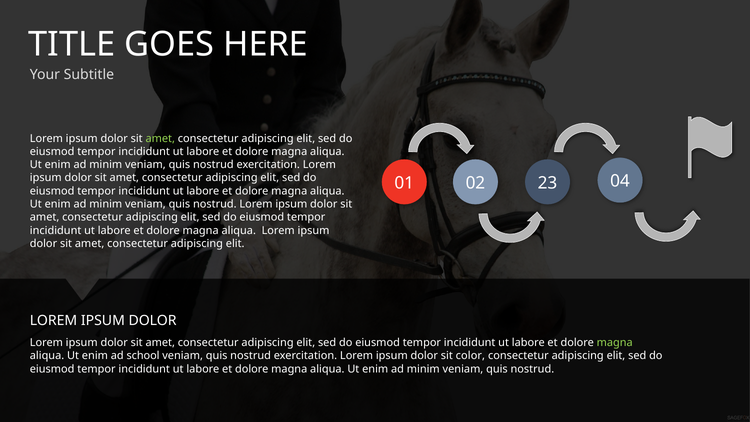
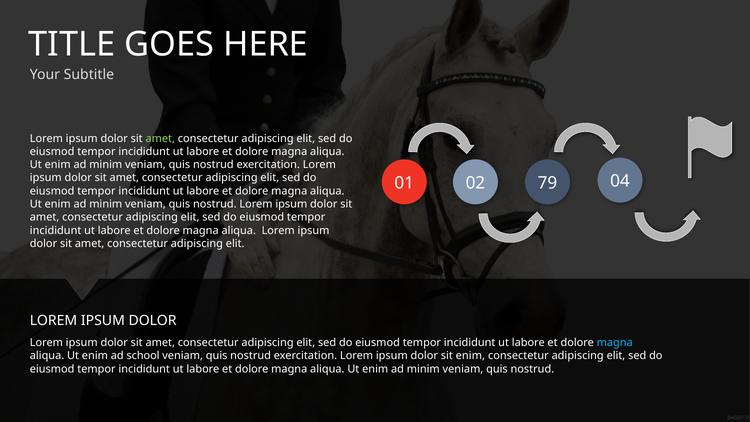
23: 23 -> 79 (547, 183)
magna colour: light green -> light blue (615, 343)
sit color: color -> enim (470, 356)
